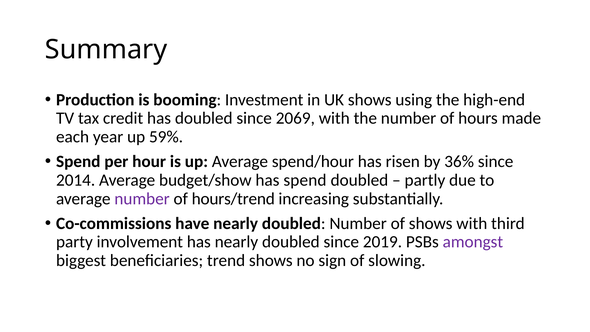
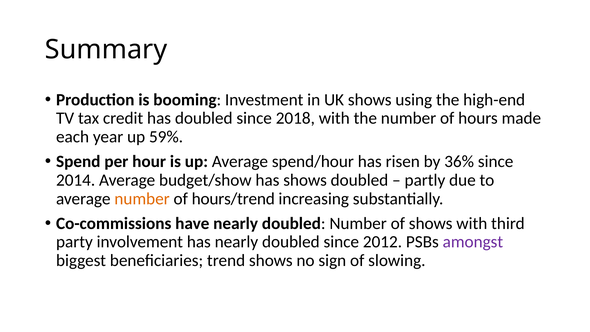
2069: 2069 -> 2018 (295, 118)
has spend: spend -> shows (305, 180)
number colour: purple -> orange (142, 199)
2019: 2019 -> 2012 (382, 242)
